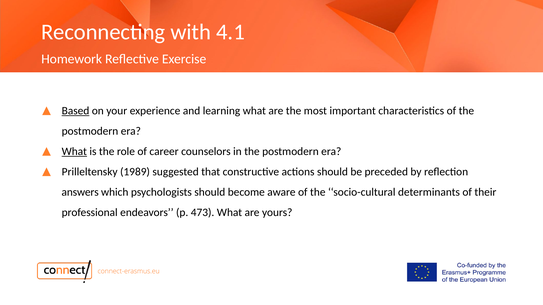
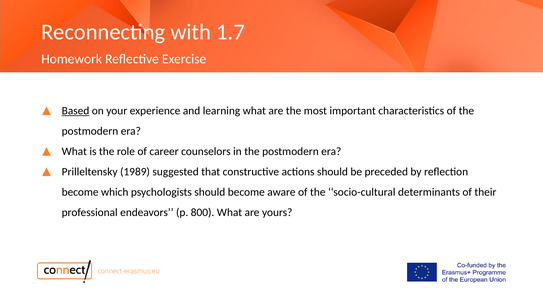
4.1: 4.1 -> 1.7 (230, 32)
What underline: present -> none (74, 152)
answers: answers -> become (80, 192)
473: 473 -> 800 (203, 213)
